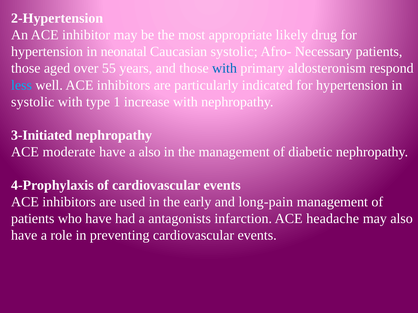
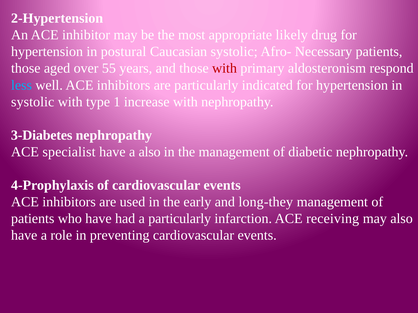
neonatal: neonatal -> postural (124, 52)
with colour: blue -> red (225, 69)
3-Initiated: 3-Initiated -> 3-Diabetes (42, 135)
moderate: moderate -> specialist (69, 152)
long-pain: long-pain -> long-they (266, 202)
a antagonists: antagonists -> particularly (180, 219)
headache: headache -> receiving (333, 219)
